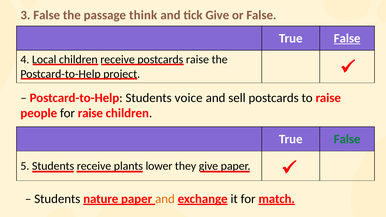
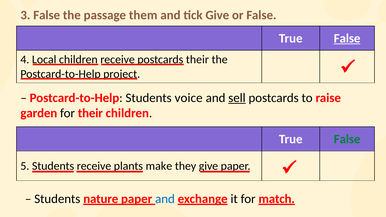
think: think -> them (143, 15)
raise: raise -> their (197, 60)
sell underline: none -> present (237, 98)
people: people -> garden (39, 113)
for raise: raise -> their (90, 113)
lower: lower -> make (159, 166)
and colour: orange -> blue (165, 199)
